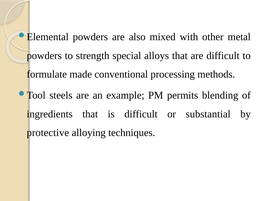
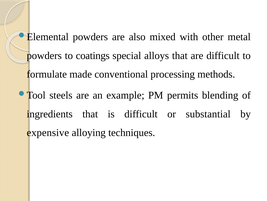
strength: strength -> coatings (93, 55)
protective: protective -> expensive (48, 132)
